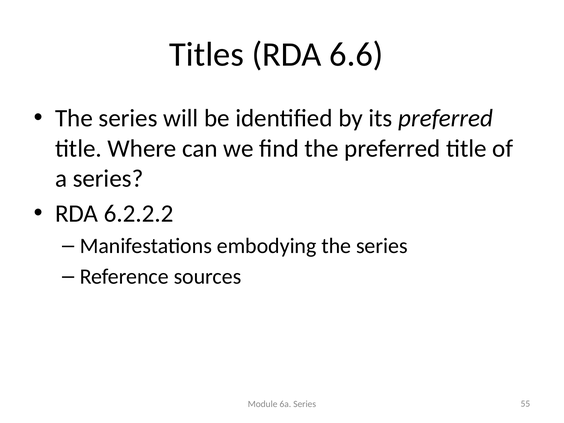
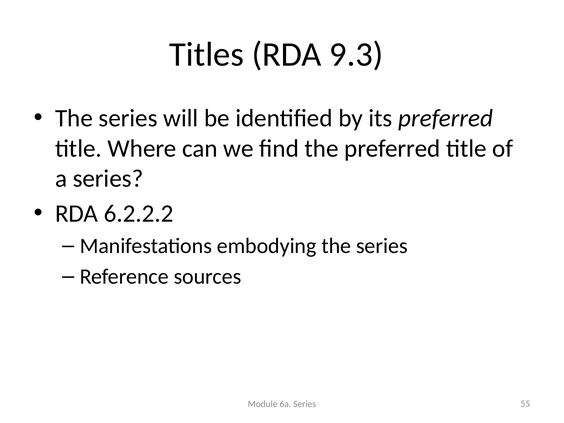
6.6: 6.6 -> 9.3 (356, 55)
